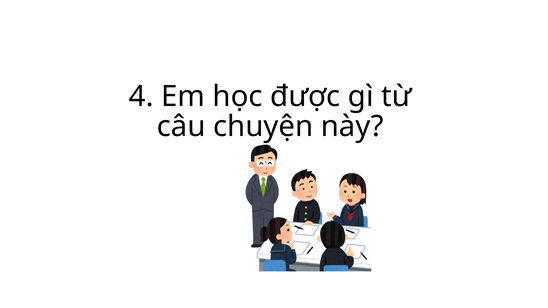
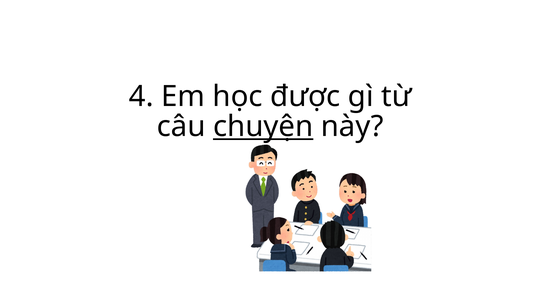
chuyện underline: none -> present (263, 127)
